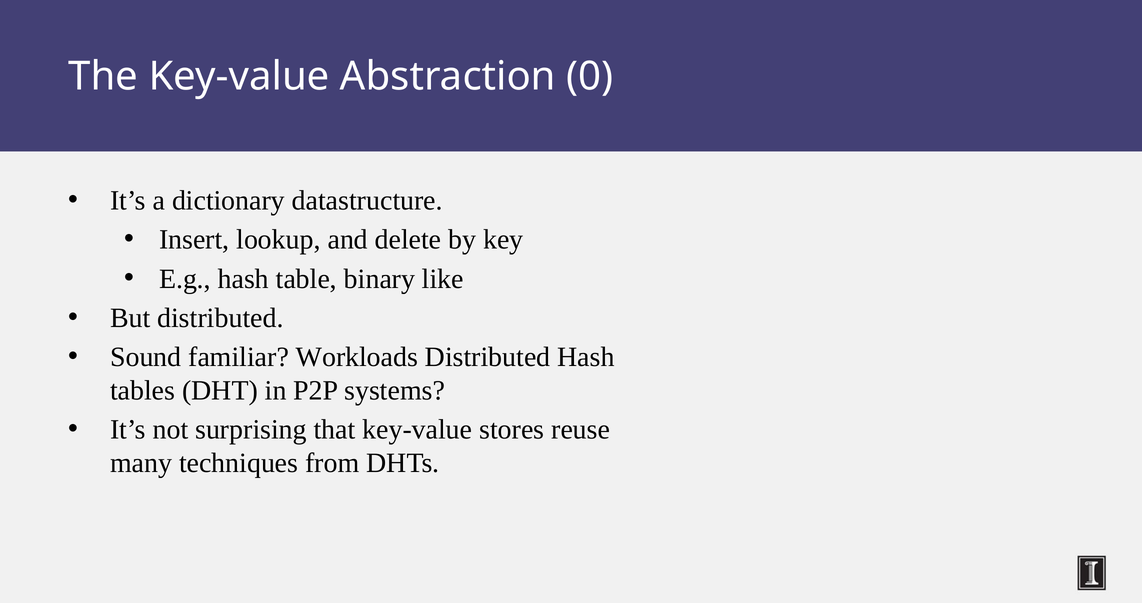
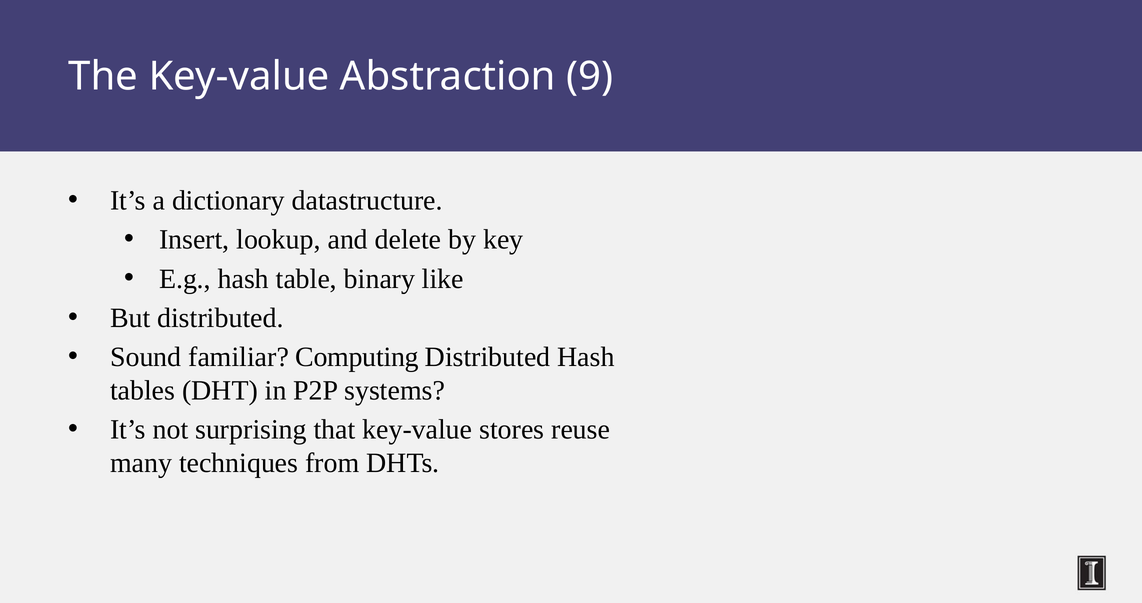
0: 0 -> 9 (590, 76)
Workloads: Workloads -> Computing (357, 357)
